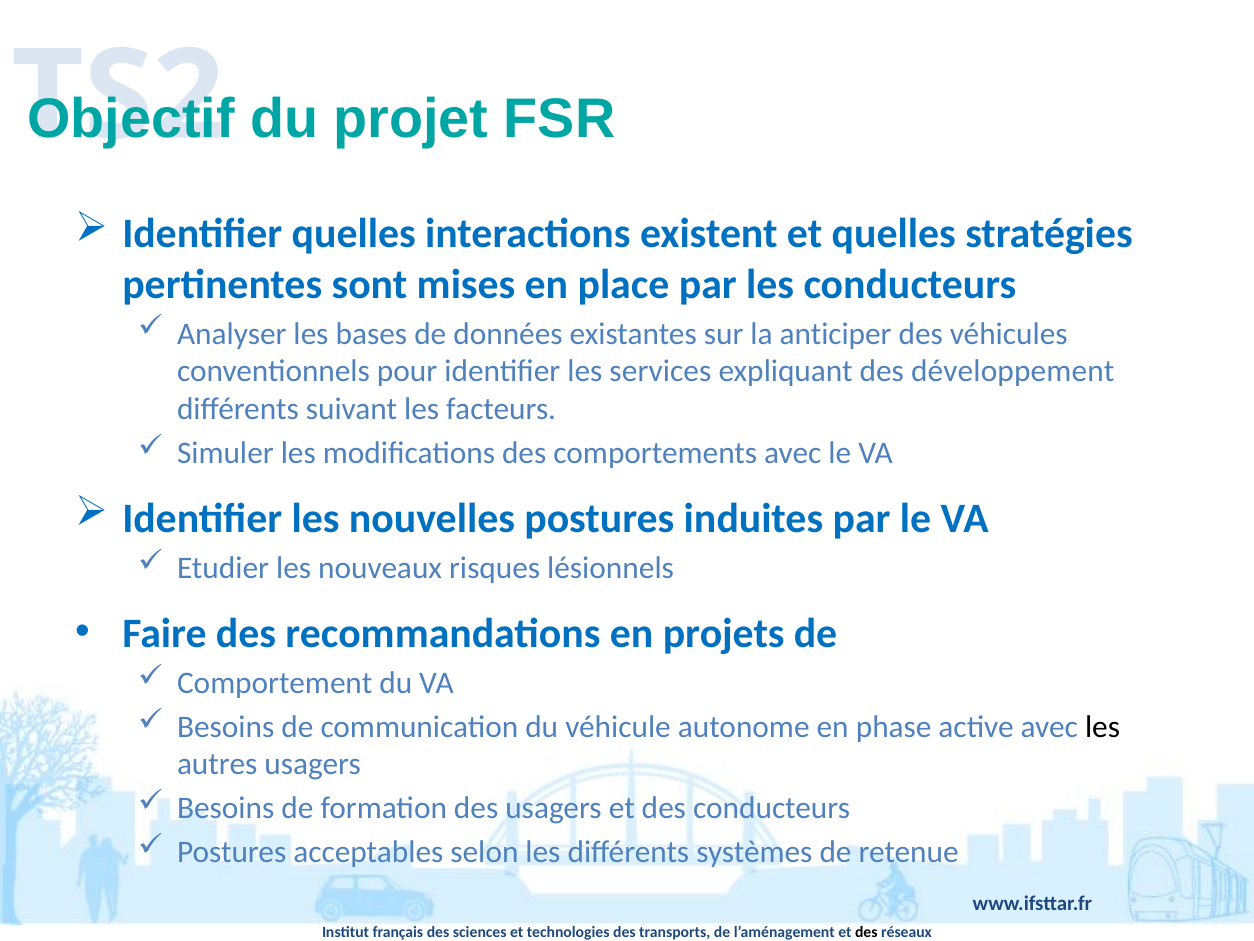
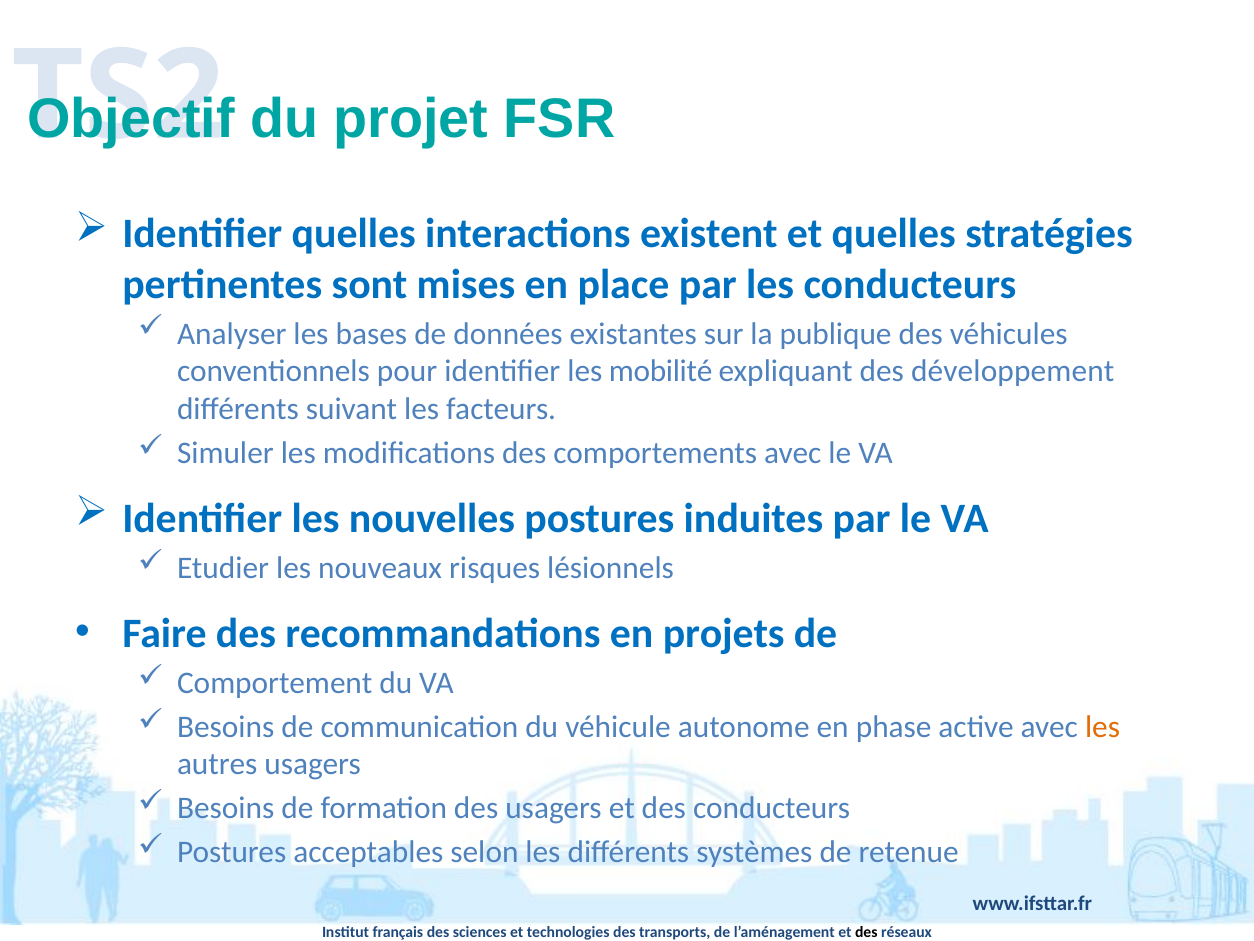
anticiper: anticiper -> publique (836, 334)
services: services -> mobilité (661, 371)
les colour: black -> orange (1103, 726)
